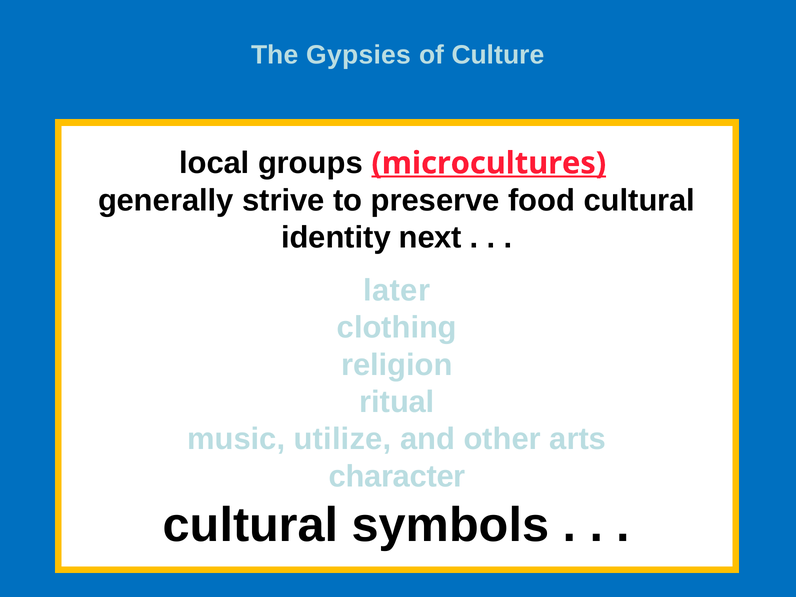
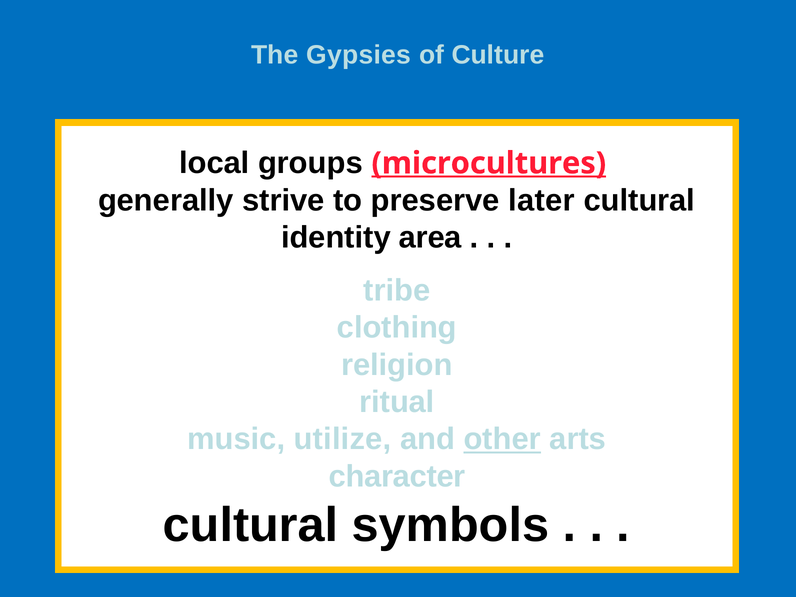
food: food -> later (541, 200)
next: next -> area (430, 238)
later: later -> tribe (397, 291)
other underline: none -> present (502, 439)
